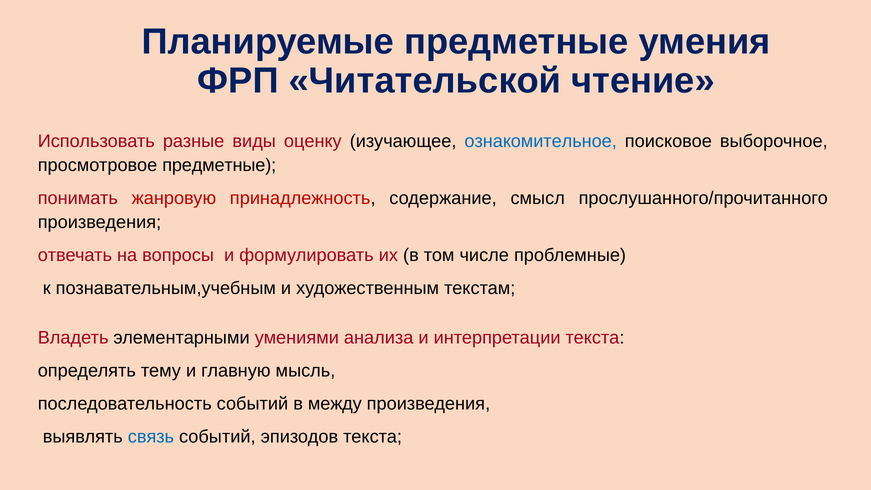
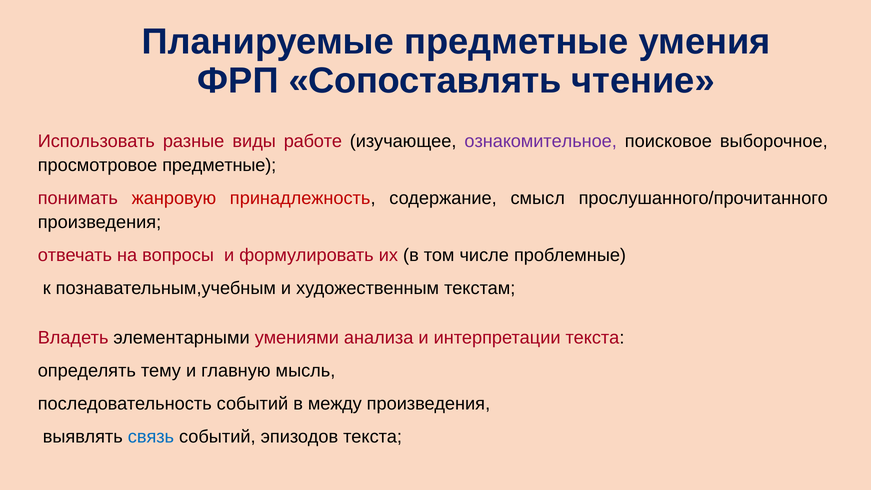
Читательской: Читательской -> Сопоставлять (425, 81)
оценку: оценку -> работе (313, 141)
ознакомительное colour: blue -> purple (541, 141)
